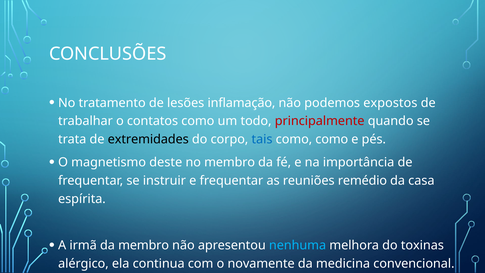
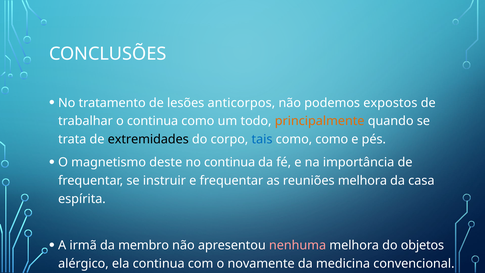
inflamação: inflamação -> anticorpos (241, 103)
o contatos: contatos -> continua (153, 121)
principalmente colour: red -> orange (320, 121)
no membro: membro -> continua (230, 162)
reuniões remédio: remédio -> melhora (362, 181)
nenhuma colour: light blue -> pink (298, 245)
toxinas: toxinas -> objetos (422, 245)
